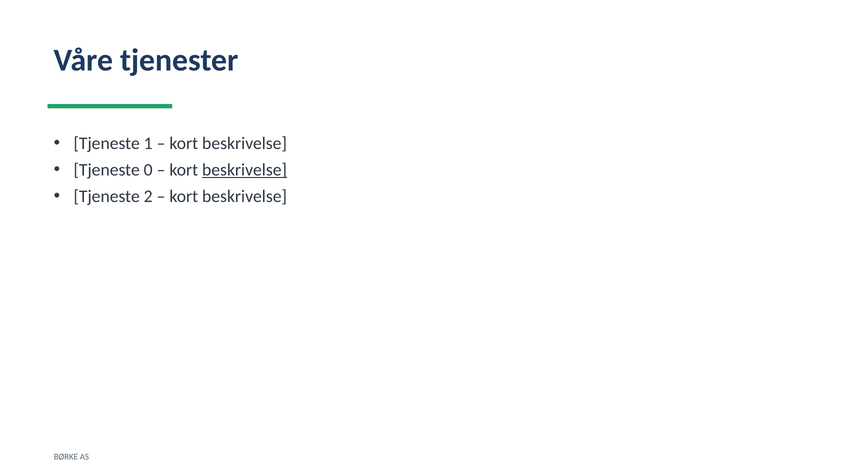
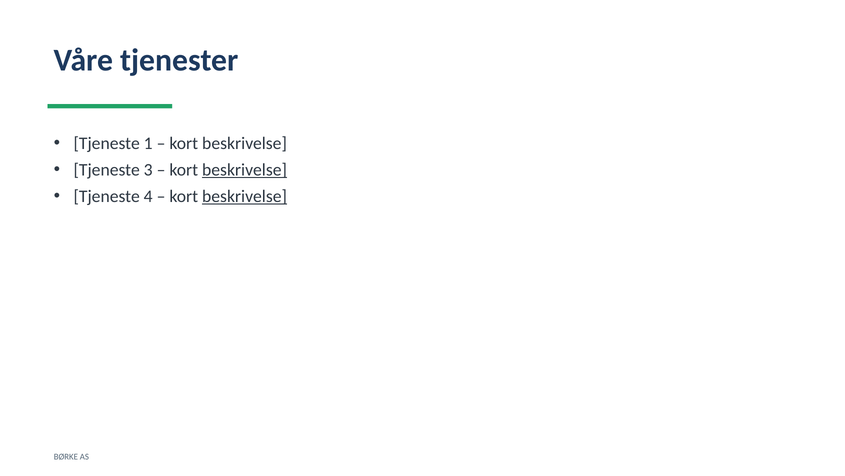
0: 0 -> 3 (148, 170)
2: 2 -> 4 (148, 196)
beskrivelse underline: none -> present (245, 196)
